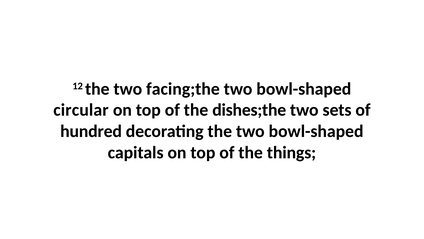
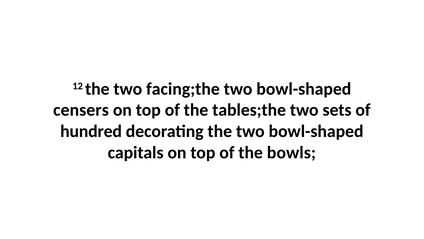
circular: circular -> censers (81, 110)
dishes;the: dishes;the -> tables;the (249, 110)
things: things -> bowls (291, 152)
